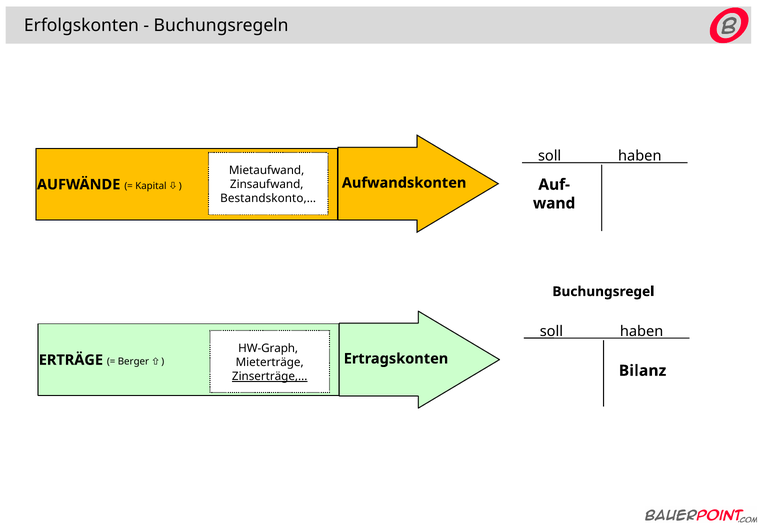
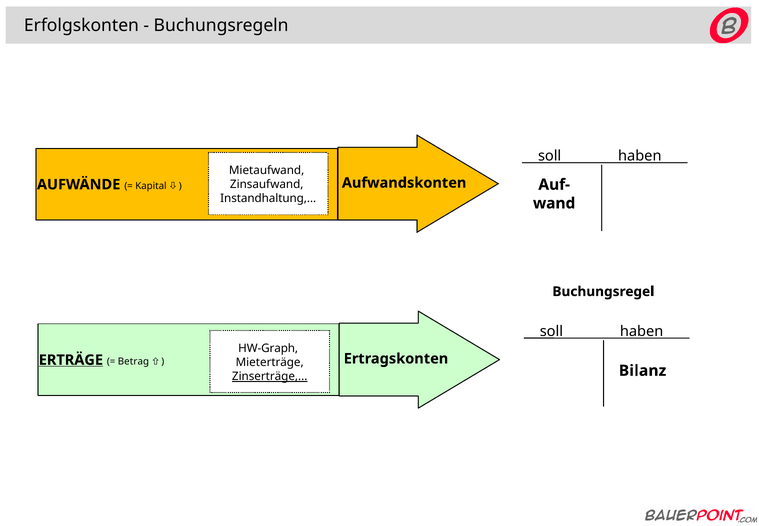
Bestandskonto,…: Bestandskonto,… -> Instandhaltung,… (268, 198)
ERTRÄGE underline: none -> present (71, 360)
Berger: Berger -> Betrag (133, 361)
